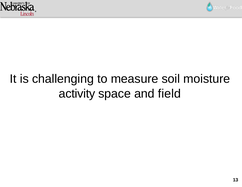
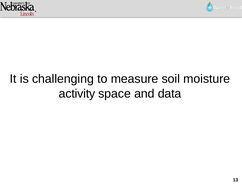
field: field -> data (170, 94)
